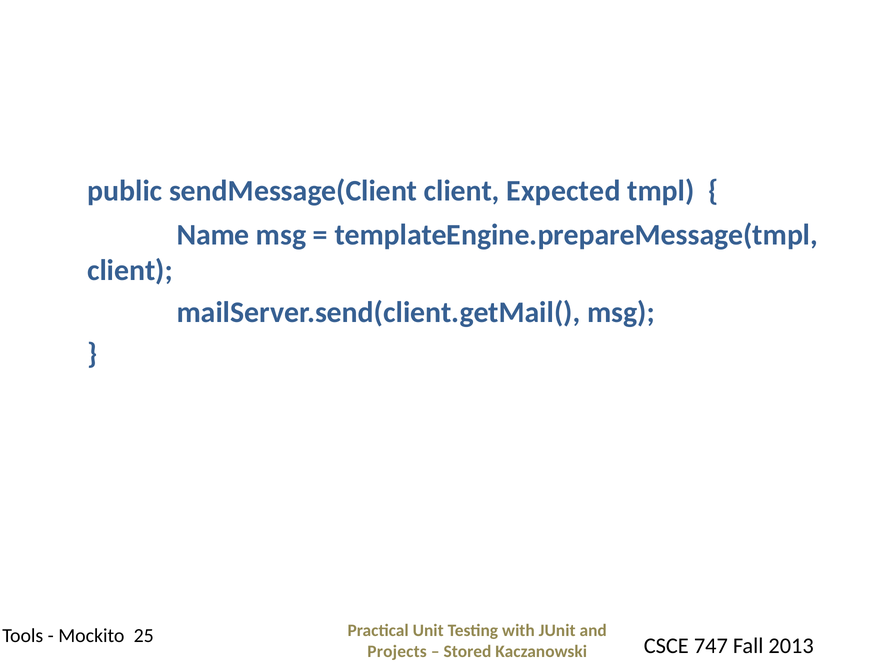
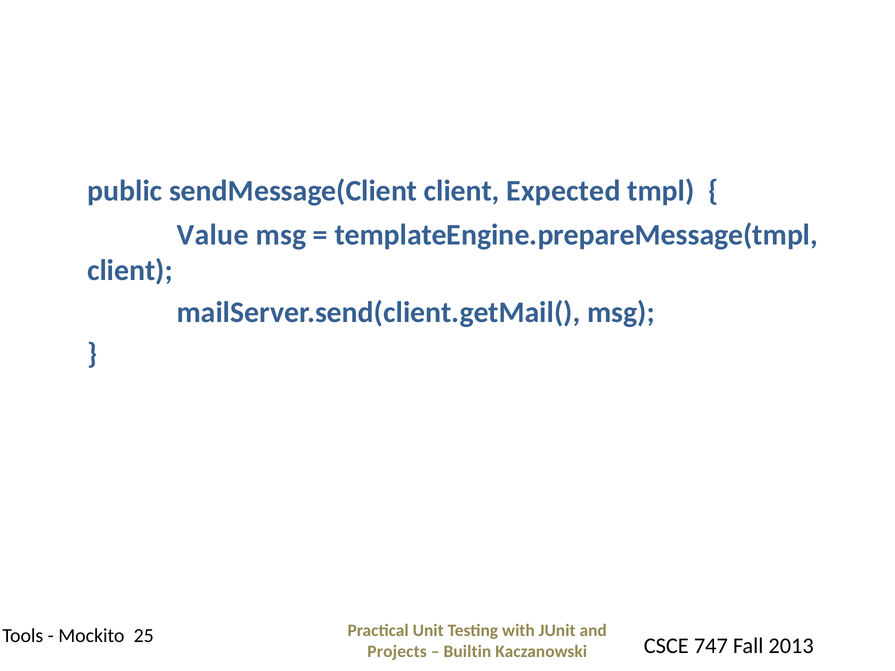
Name: Name -> Value (213, 235)
Stored: Stored -> Builtin (467, 652)
